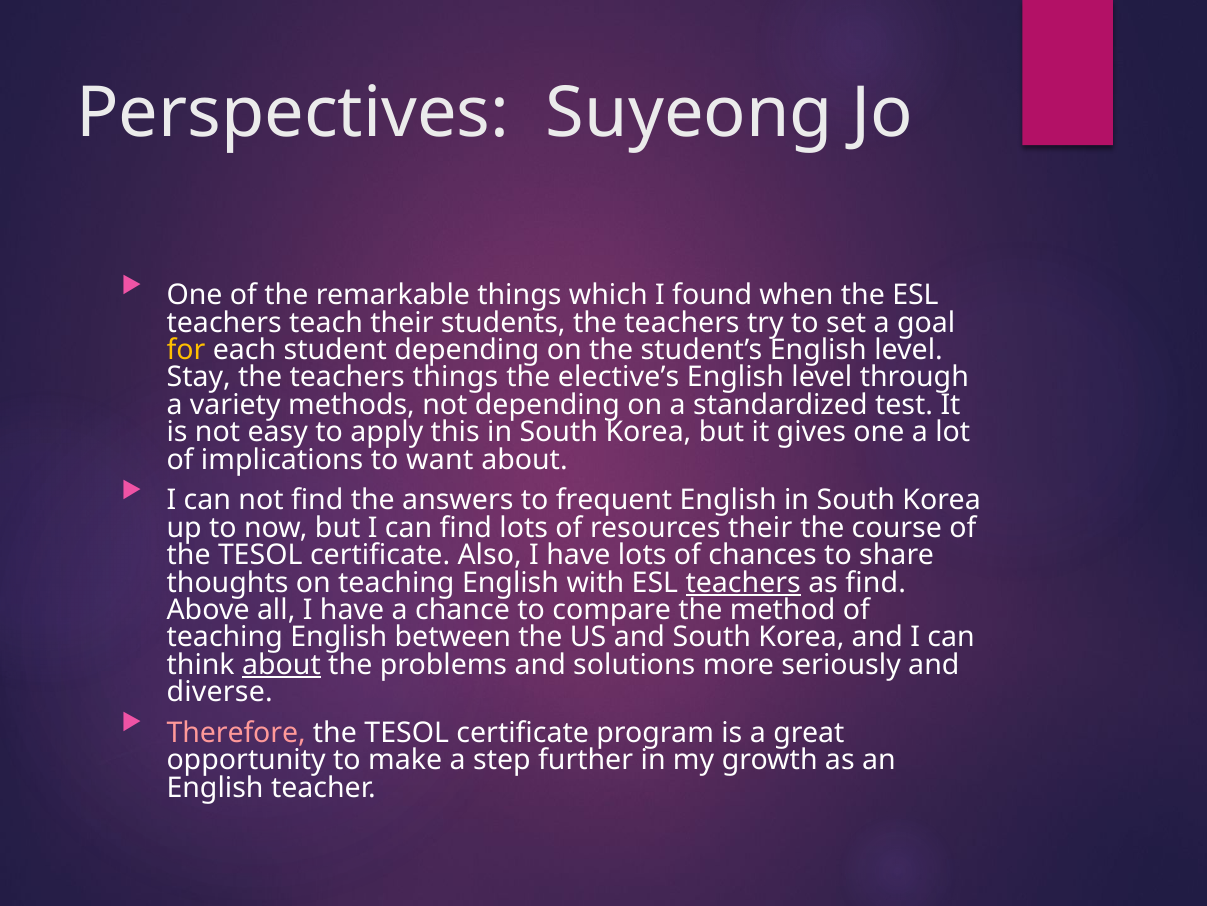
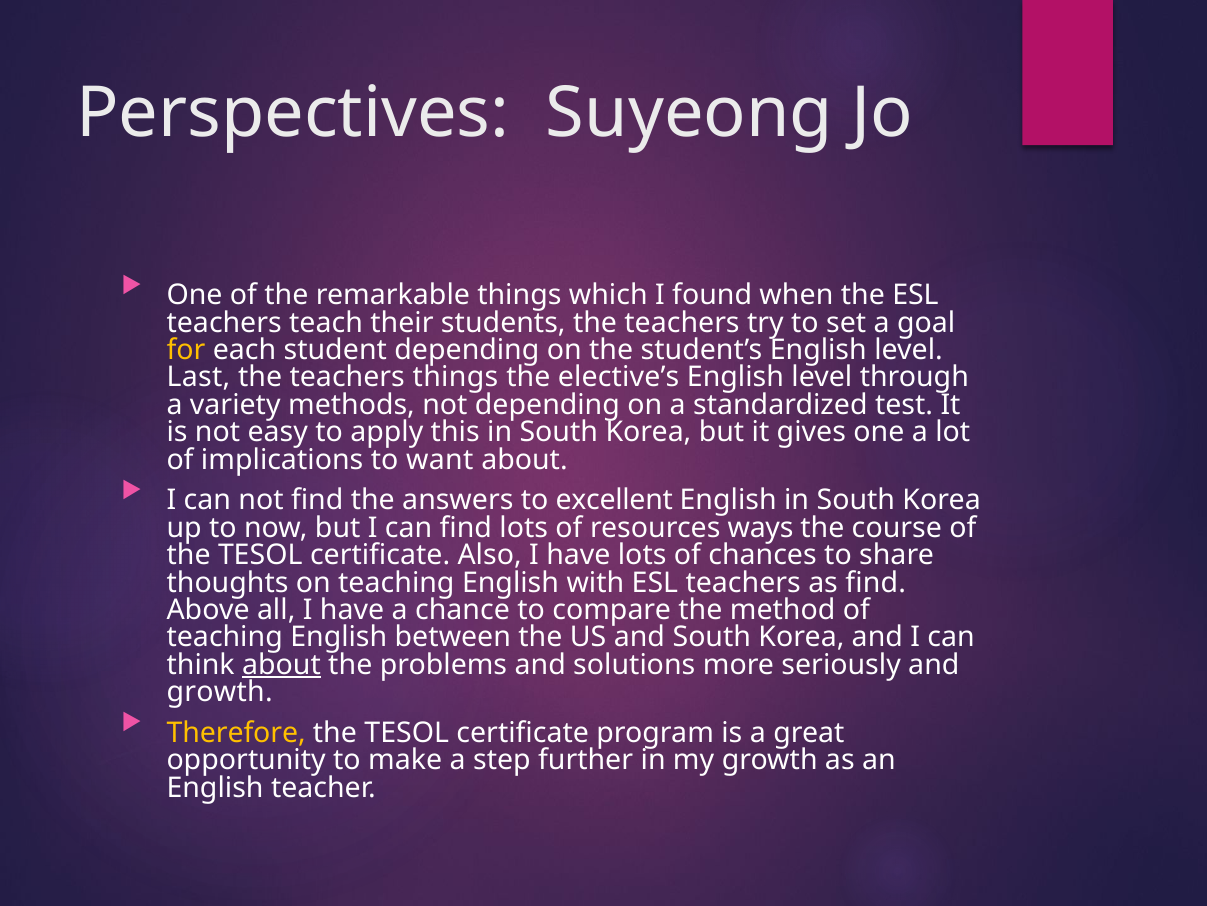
Stay: Stay -> Last (199, 377)
frequent: frequent -> excellent (614, 500)
resources their: their -> ways (761, 527)
teachers underline: present -> none (743, 582)
diverse: diverse -> growth (220, 692)
Therefore colour: pink -> yellow (236, 732)
